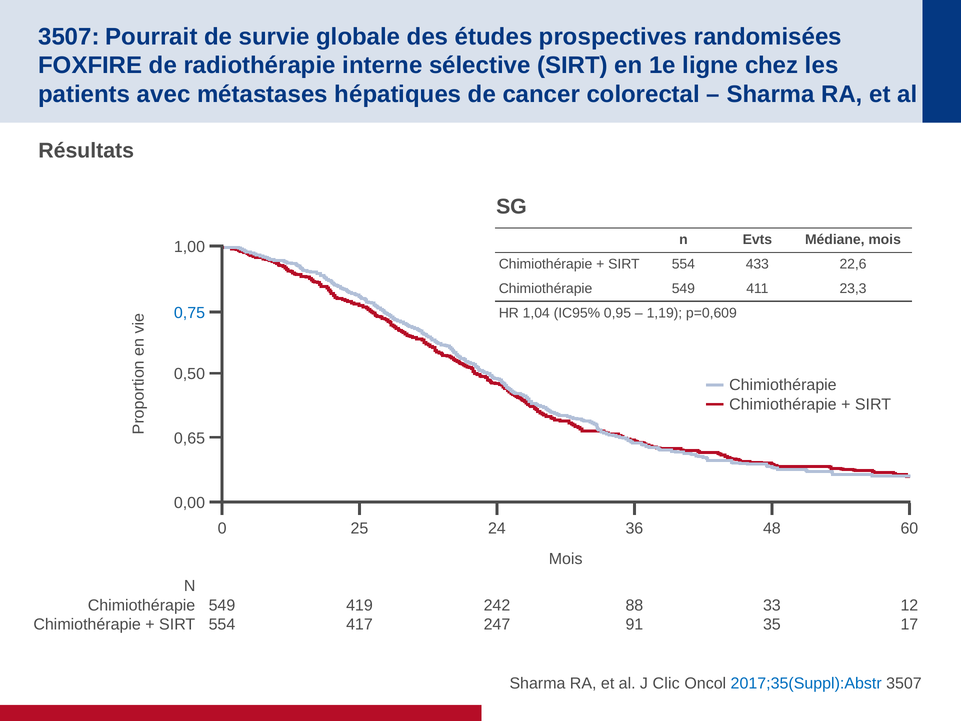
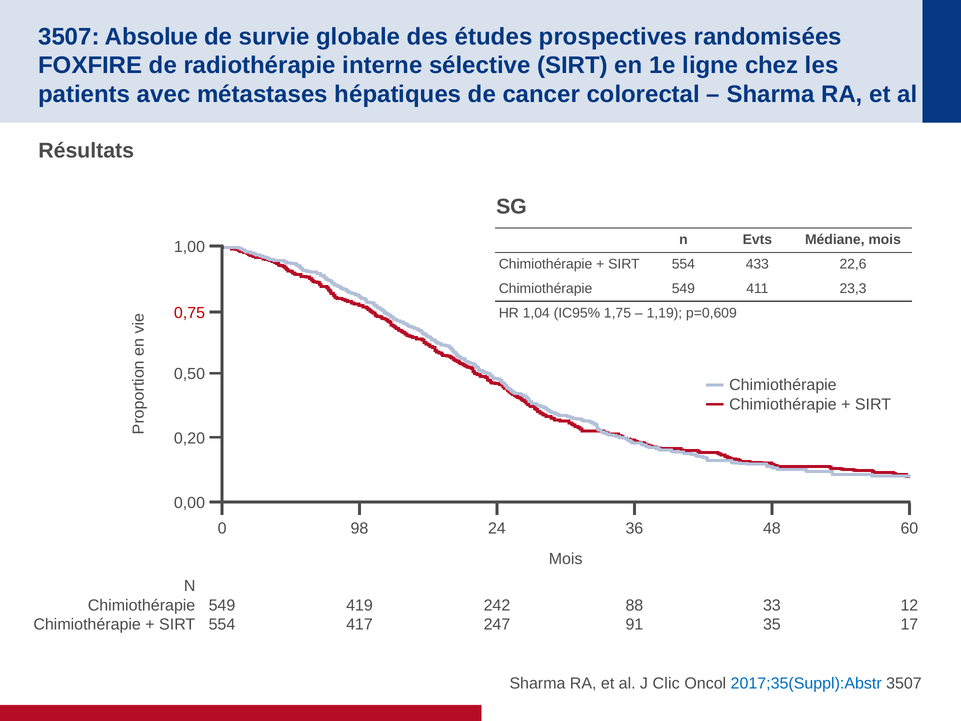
Pourrait: Pourrait -> Absolue (152, 37)
0,75 colour: blue -> red (190, 313)
0,95: 0,95 -> 1,75 (617, 313)
0,65: 0,65 -> 0,20 (190, 438)
25: 25 -> 98 (359, 528)
